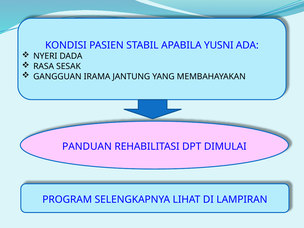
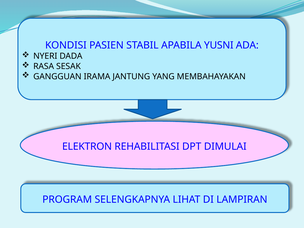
PANDUAN: PANDUAN -> ELEKTRON (87, 147)
